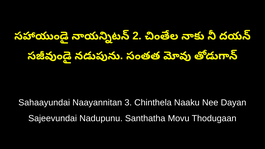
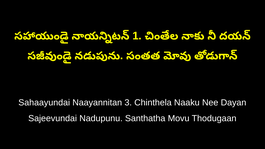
2: 2 -> 1 (137, 36)
